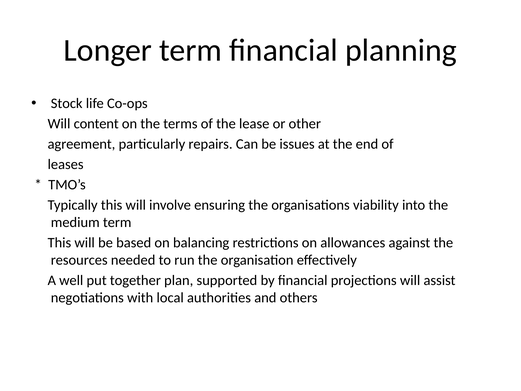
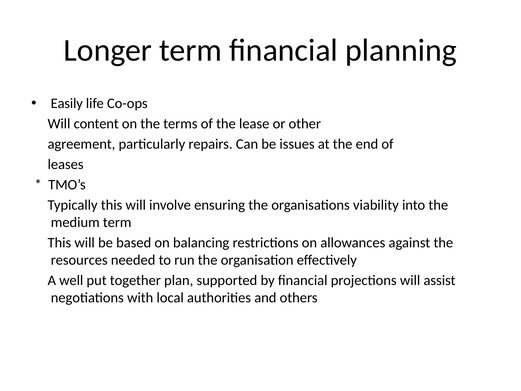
Stock: Stock -> Easily (67, 103)
